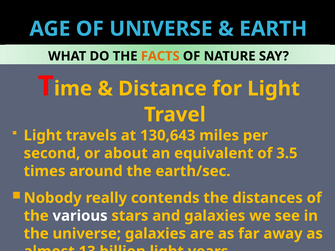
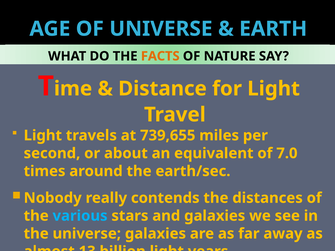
130,643: 130,643 -> 739,655 (168, 136)
3.5: 3.5 -> 7.0 (287, 153)
various colour: white -> light blue (80, 216)
